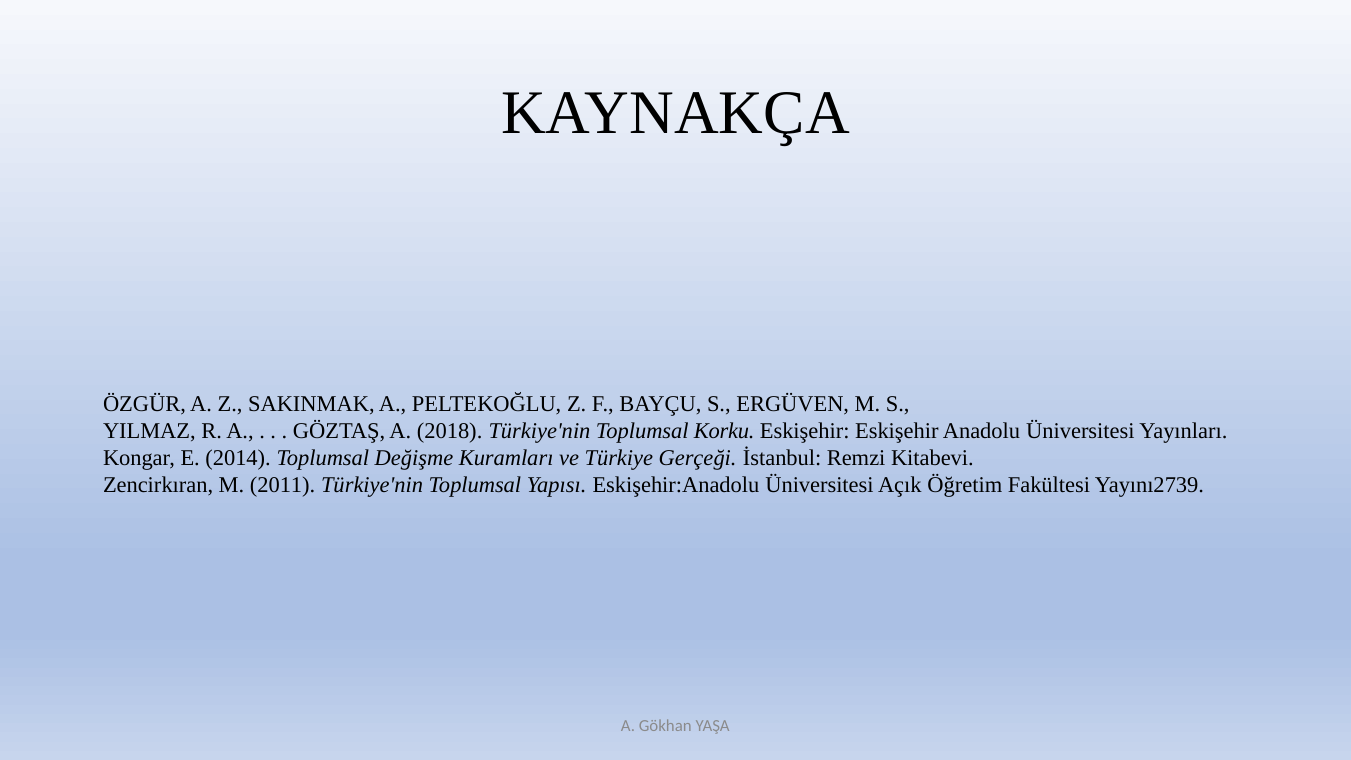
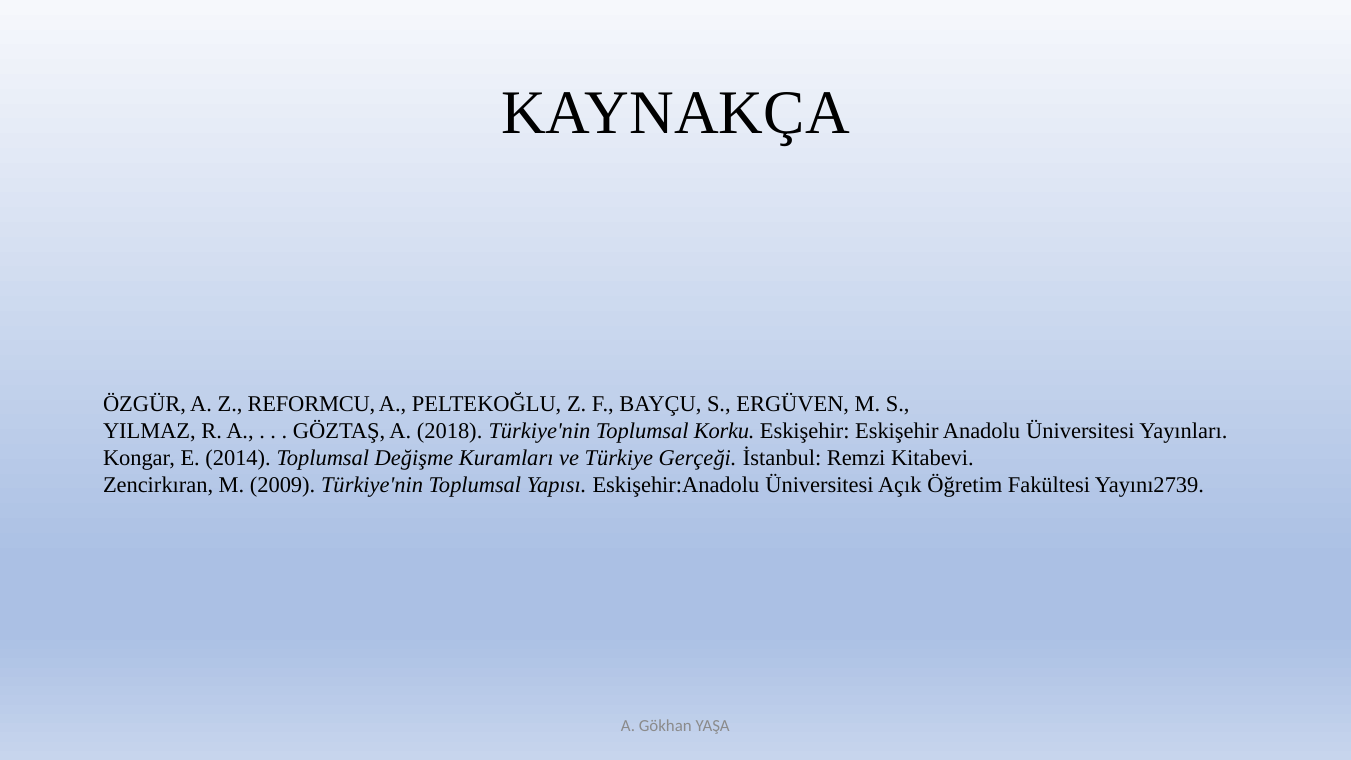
SAKINMAK: SAKINMAK -> REFORMCU (311, 404)
2011: 2011 -> 2009 (283, 485)
